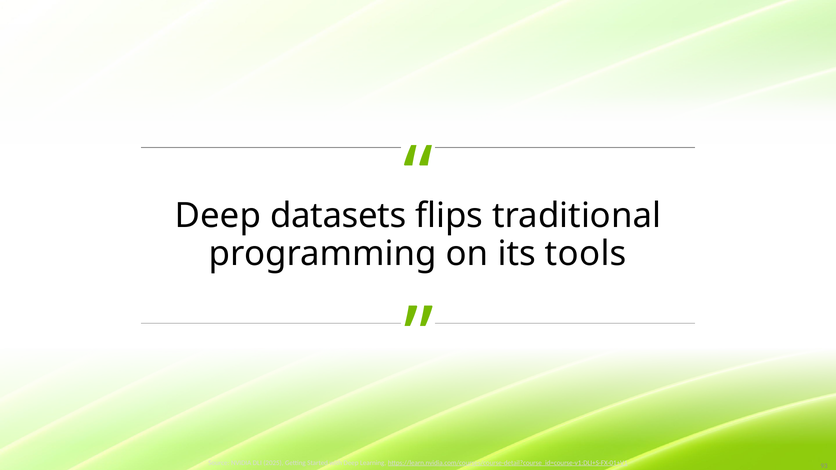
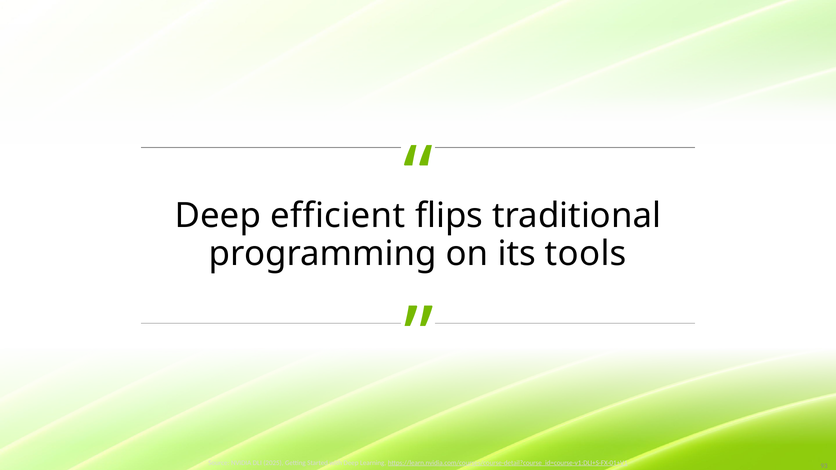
datasets: datasets -> efficient (338, 216)
